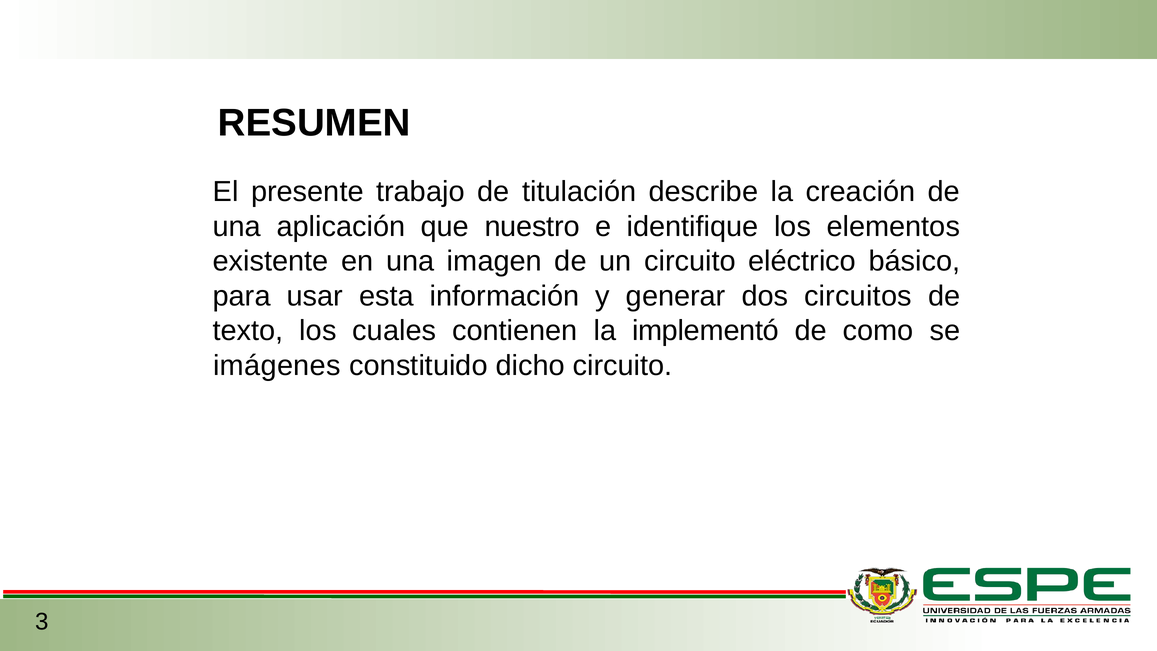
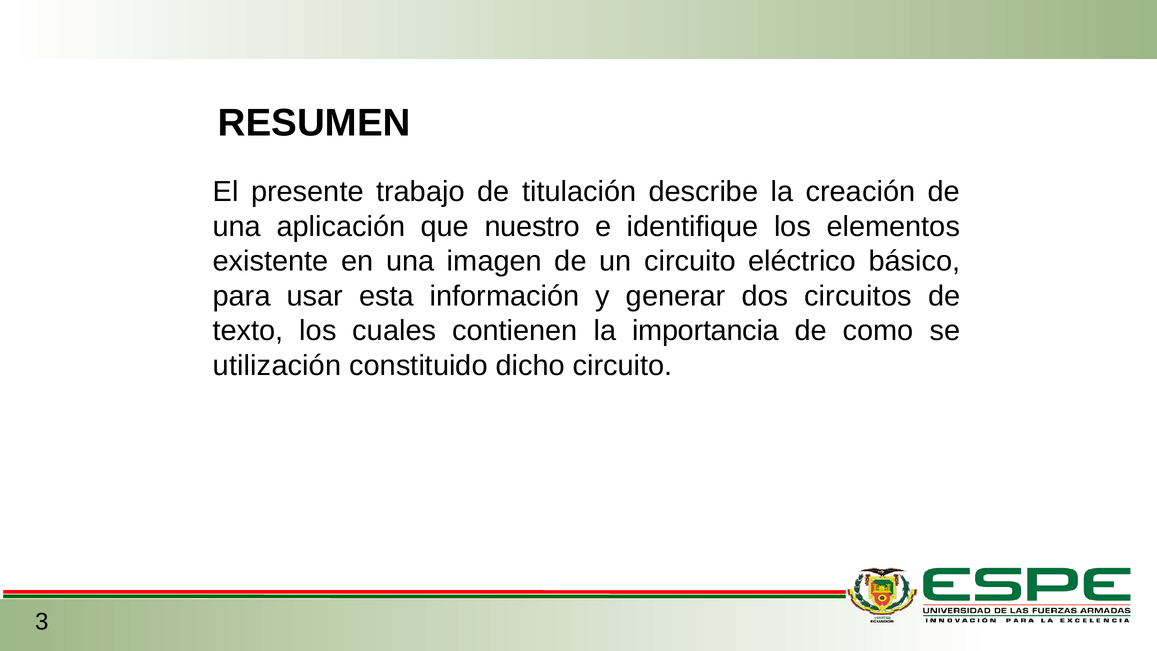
implementó: implementó -> importancia (705, 331)
imágenes: imágenes -> utilización (277, 365)
